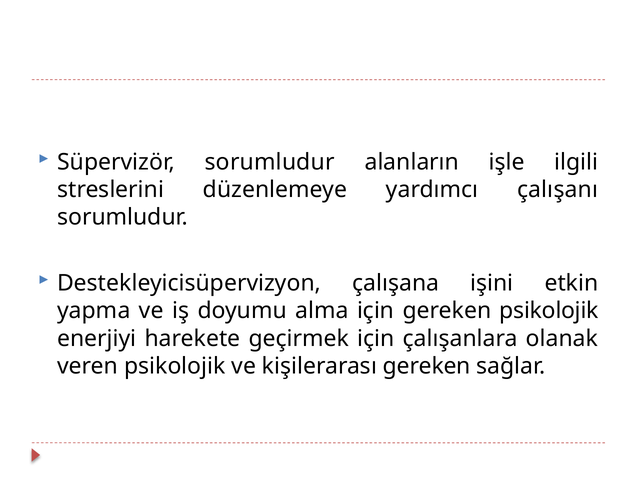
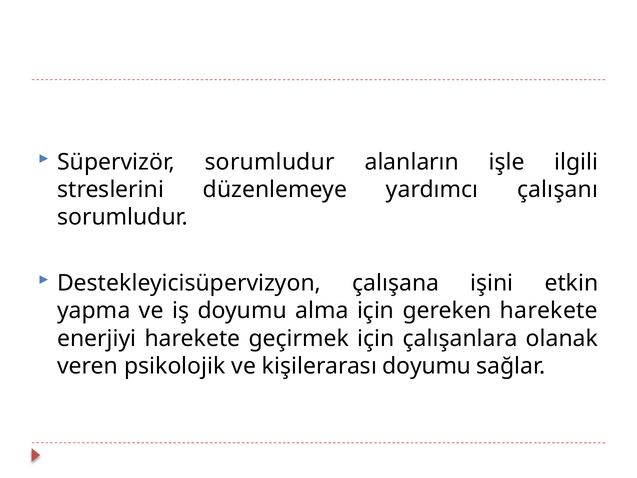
gereken psikolojik: psikolojik -> harekete (549, 311)
kişilerarası gereken: gereken -> doyumu (427, 366)
